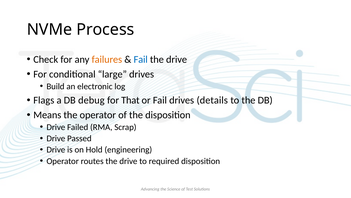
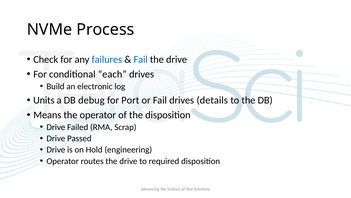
failures colour: orange -> blue (107, 59)
large: large -> each (112, 74)
Flags: Flags -> Units (44, 100)
That: That -> Port (130, 100)
